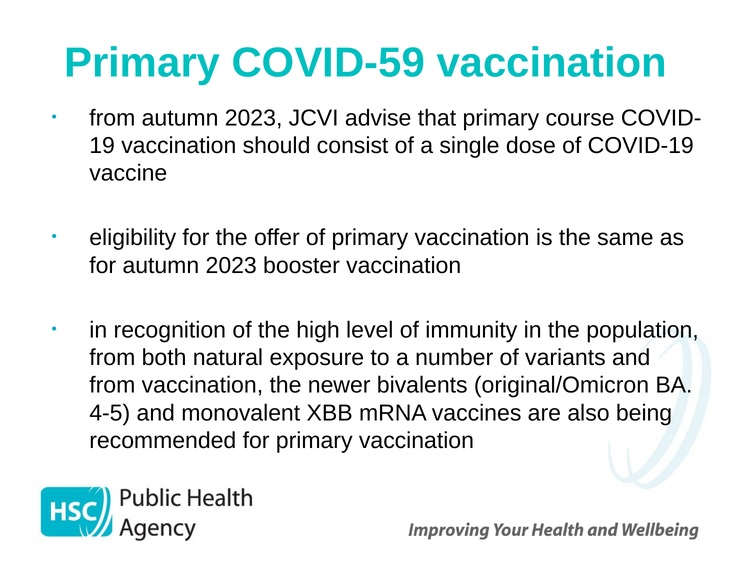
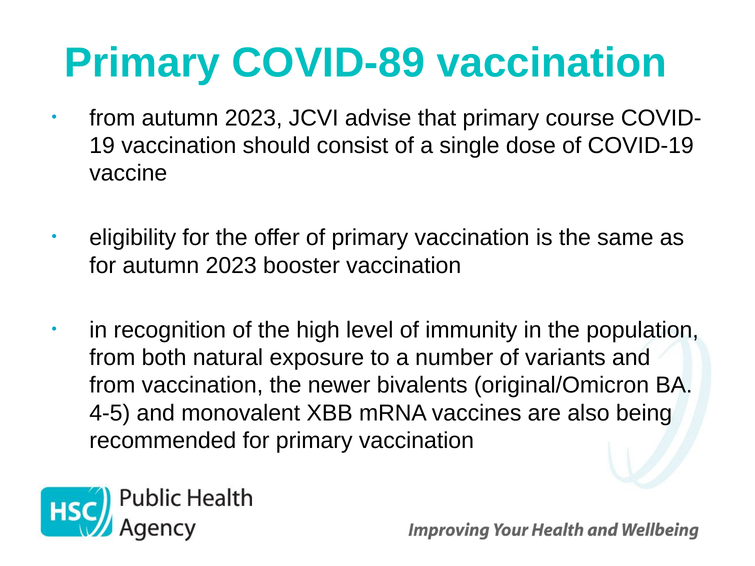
COVID-59: COVID-59 -> COVID-89 (328, 63)
